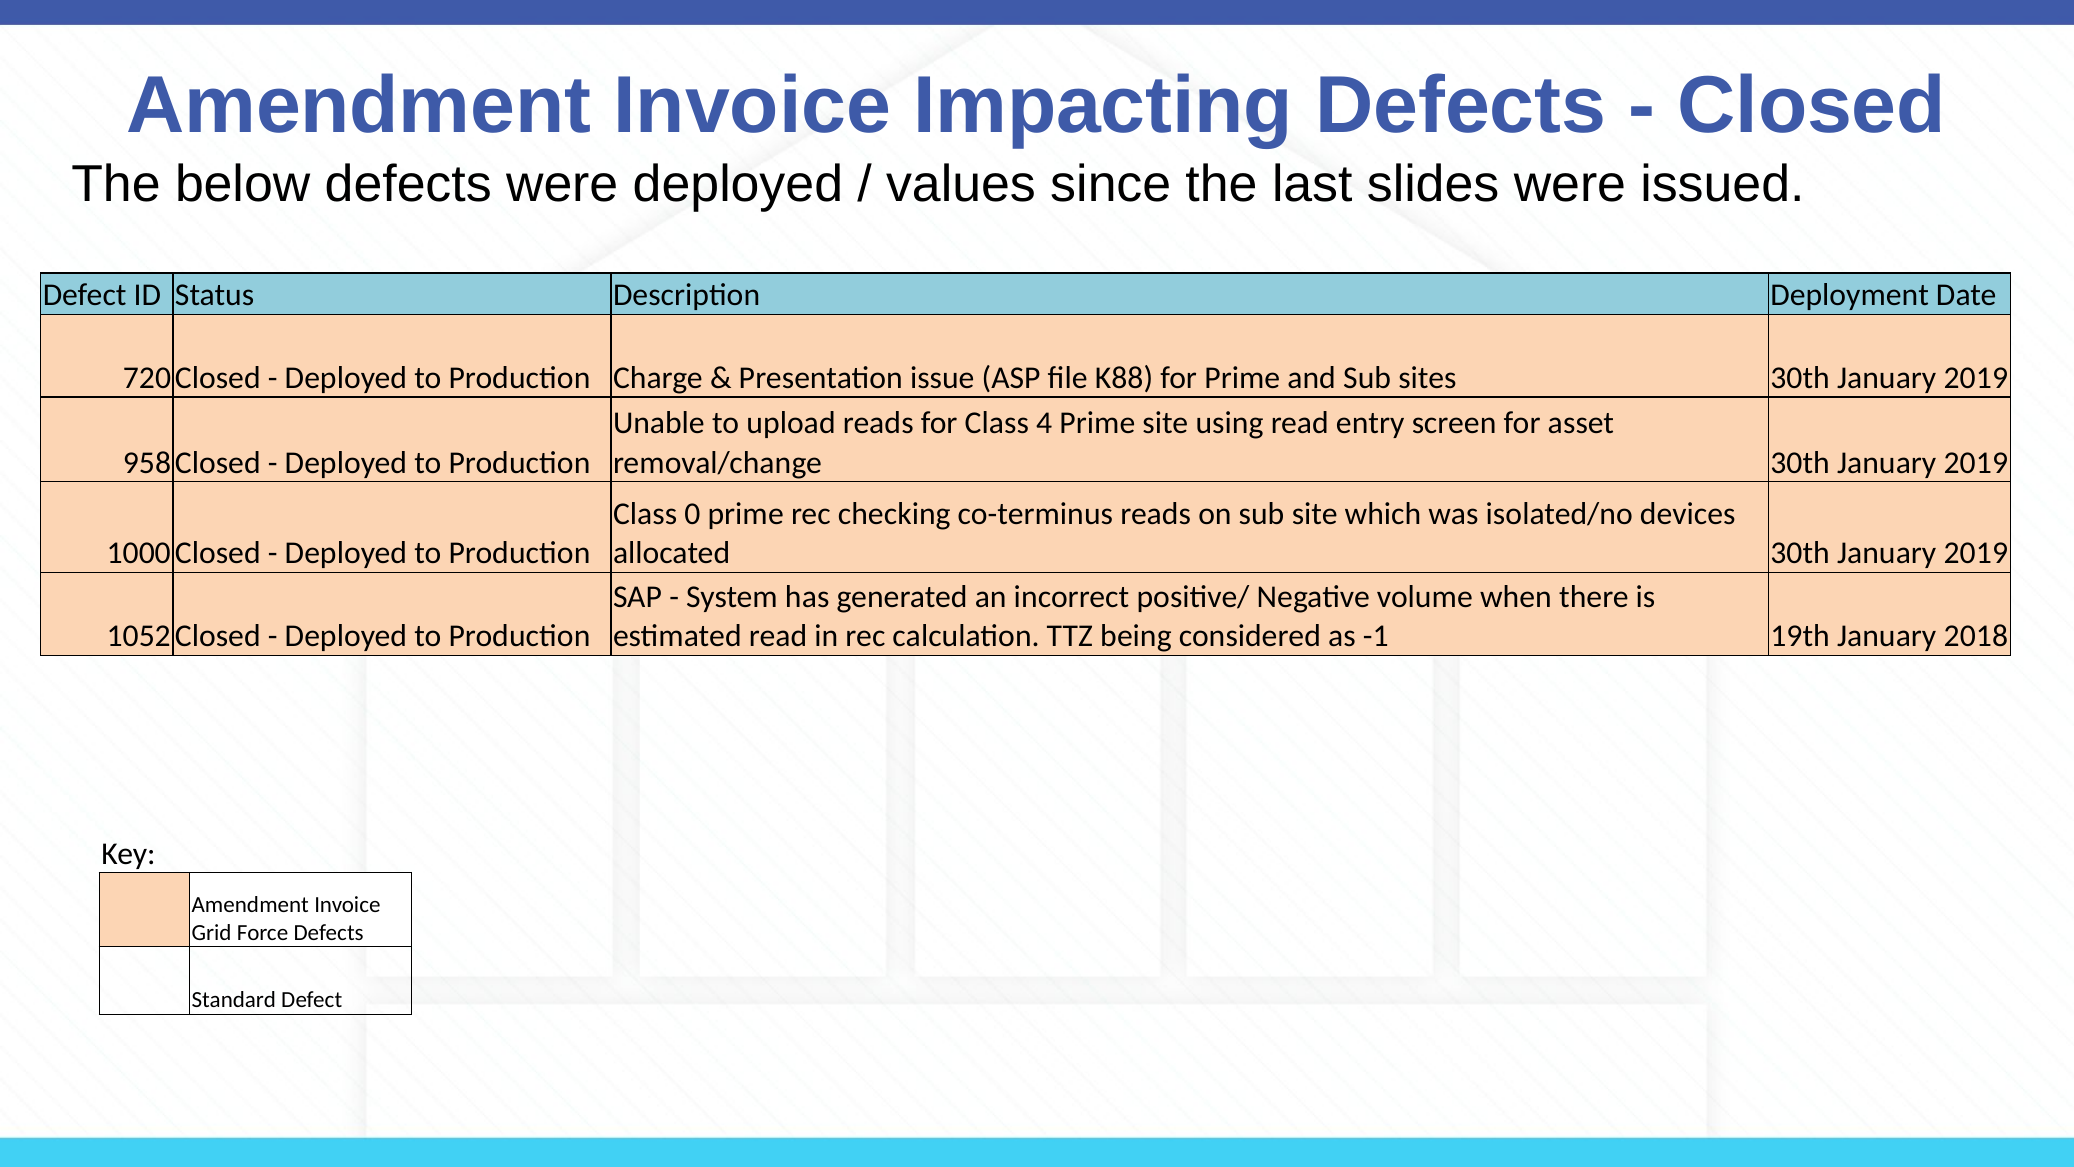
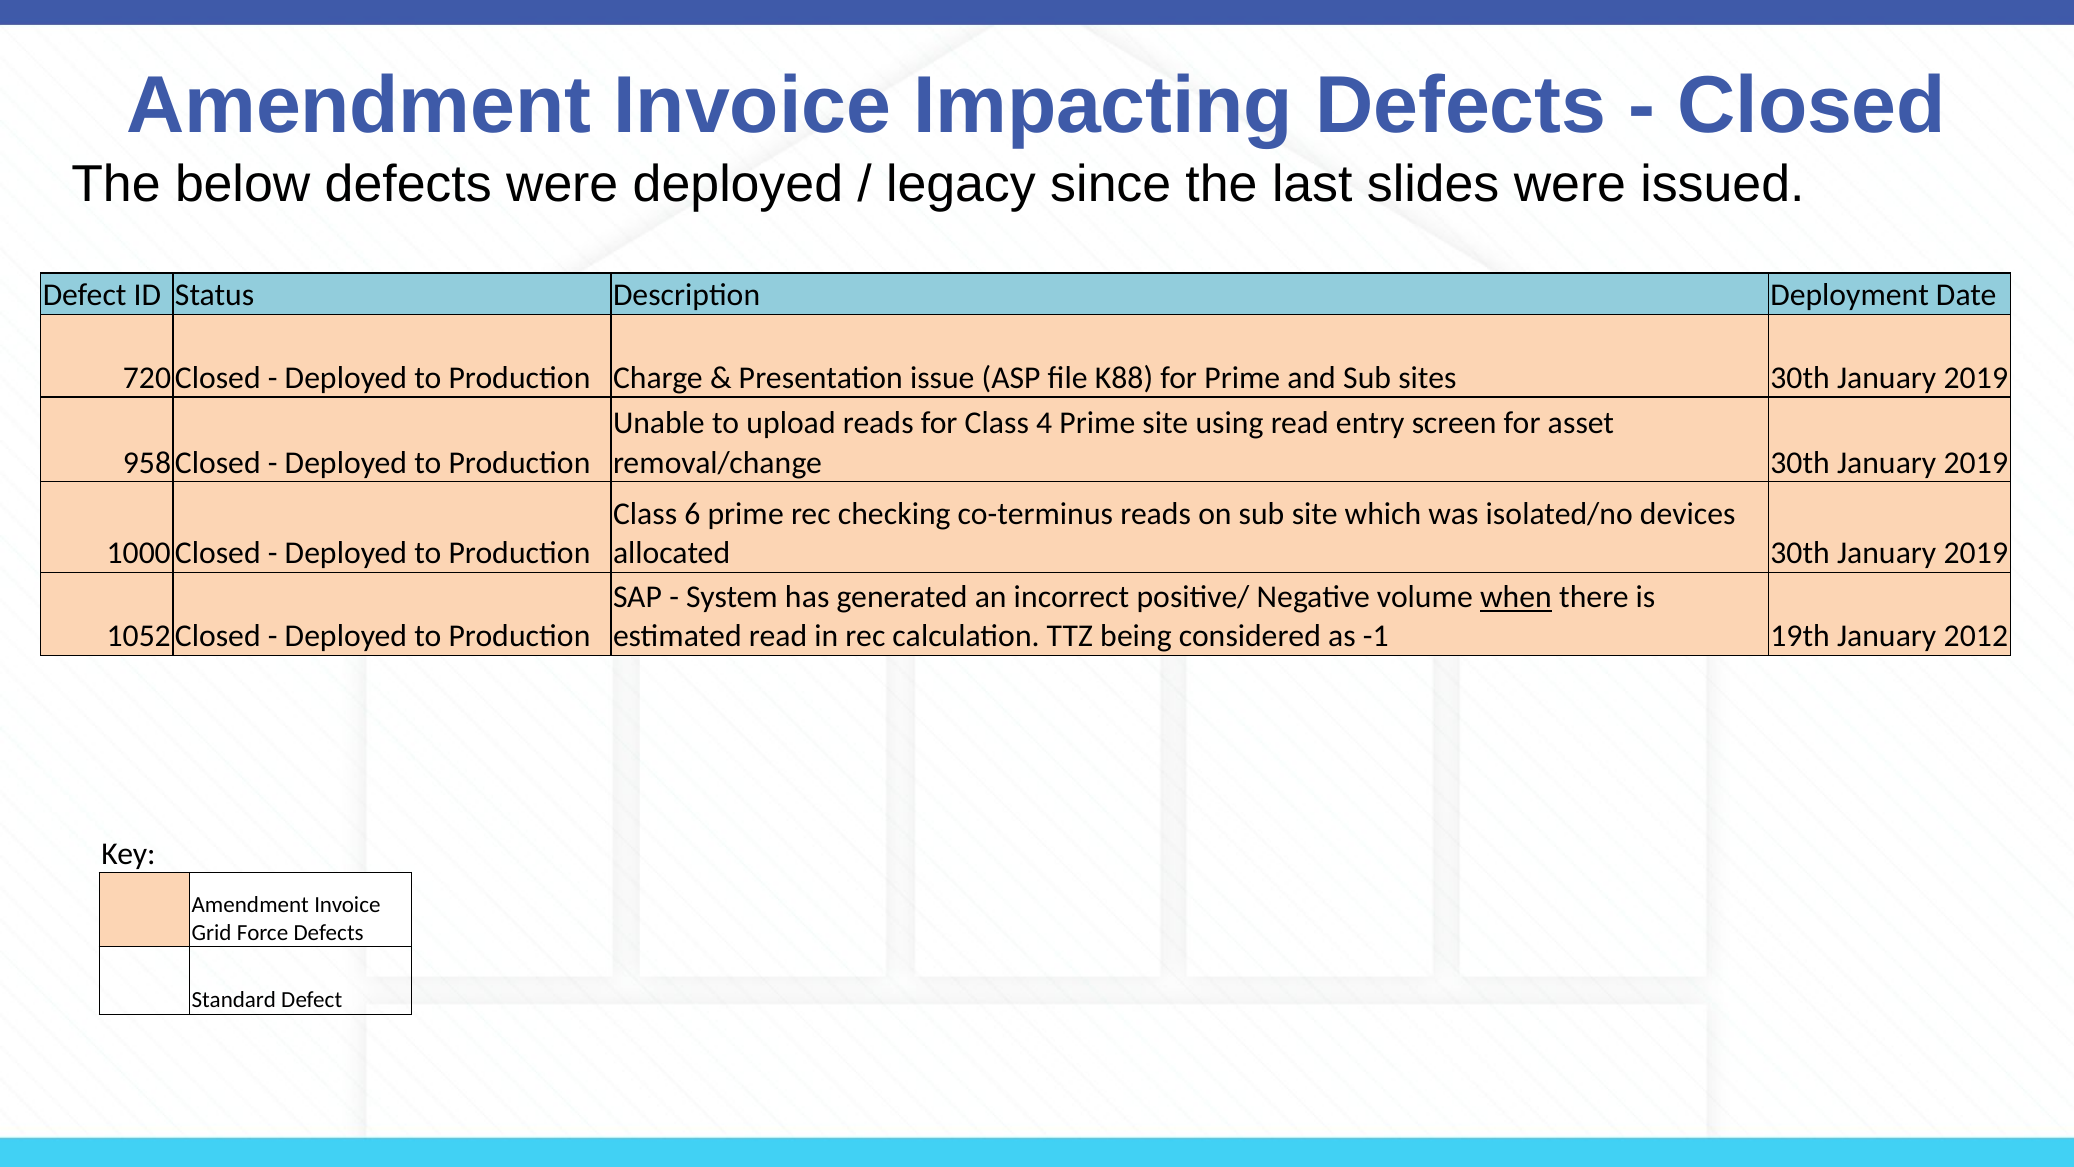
values: values -> legacy (961, 184)
0: 0 -> 6 (692, 514)
when underline: none -> present (1516, 597)
2018: 2018 -> 2012 (1976, 636)
